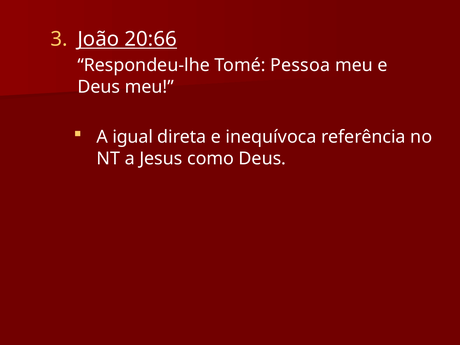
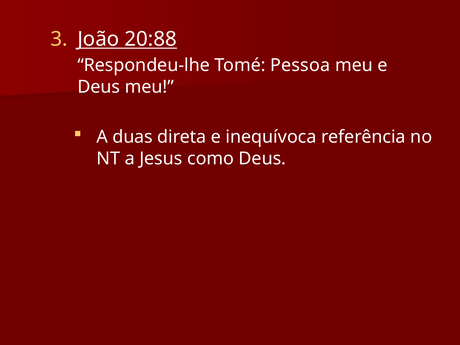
20:66: 20:66 -> 20:88 (151, 39)
igual: igual -> duas (133, 137)
